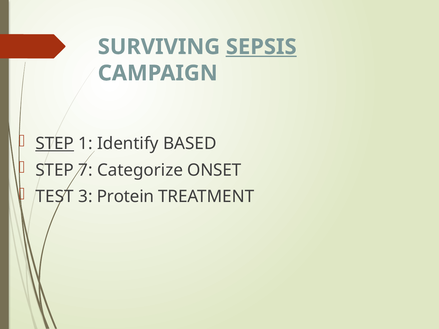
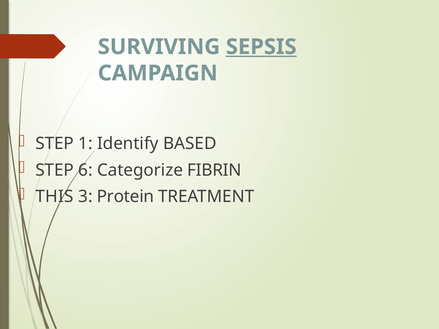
STEP underline: present -> none (55, 144)
7: 7 -> 6 (85, 170)
ONSET: ONSET -> FIBRIN (214, 170)
TEST: TEST -> THIS (55, 197)
